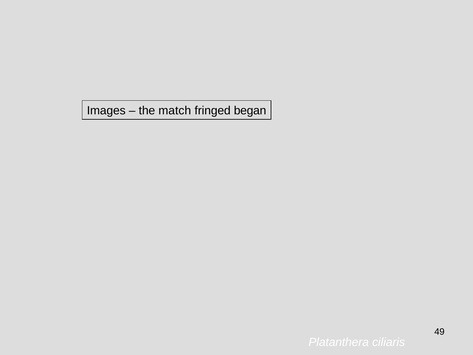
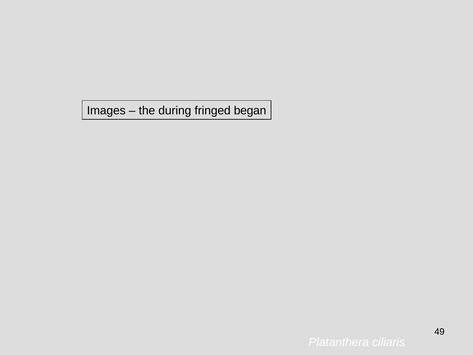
match: match -> during (175, 111)
